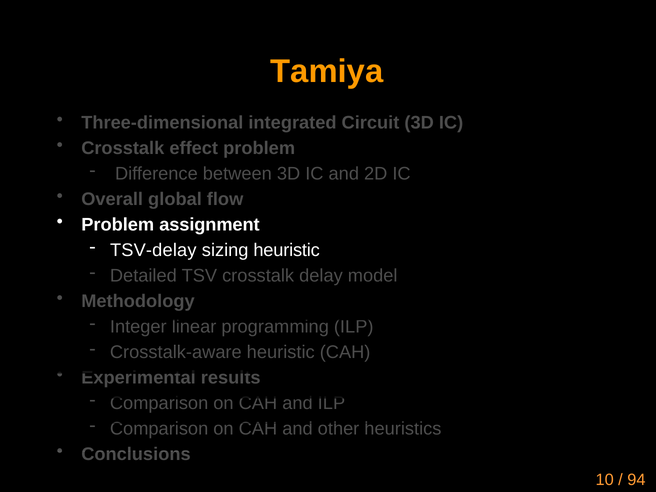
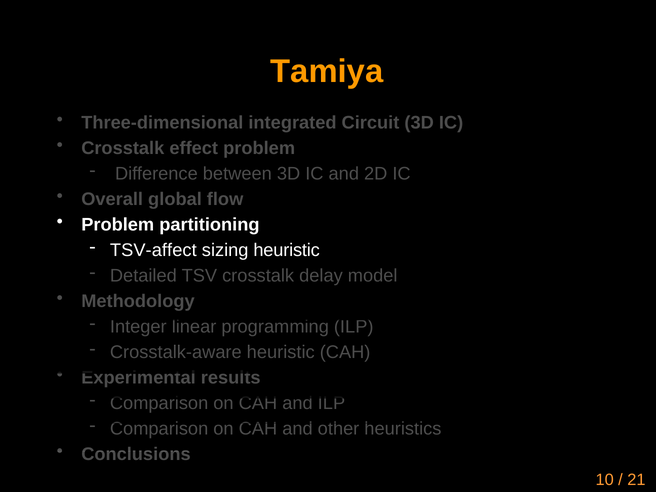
assignment: assignment -> partitioning (209, 225)
TSV-delay: TSV-delay -> TSV-affect (153, 250)
94: 94 -> 21 (636, 480)
